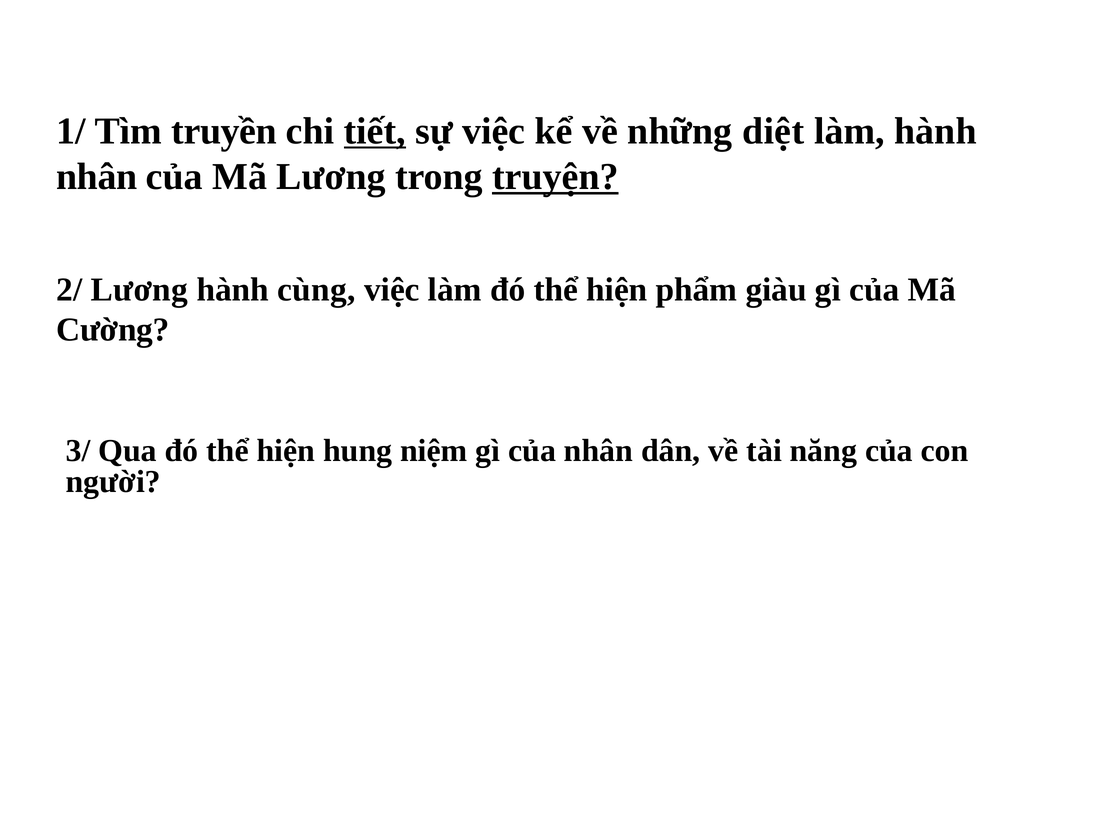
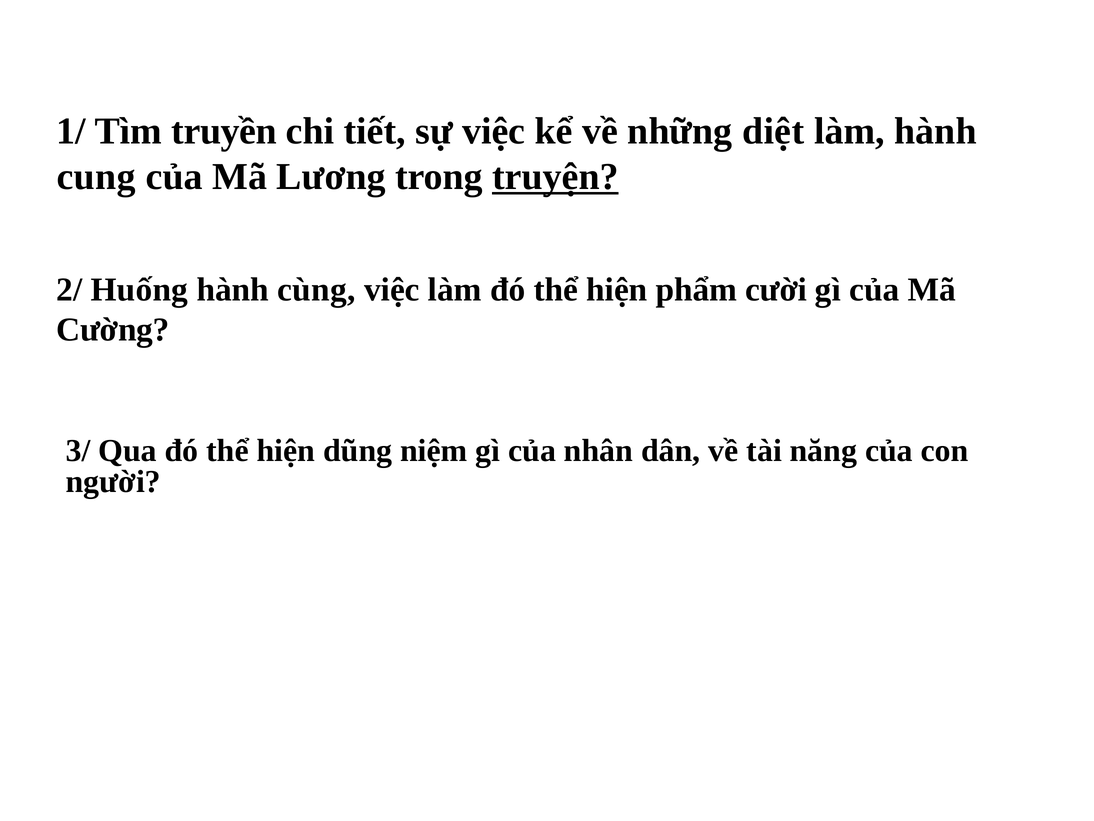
tiết underline: present -> none (375, 131)
nhân: nhân -> cung (96, 177)
2/ Lương: Lương -> Huống (139, 289)
giàu: giàu -> cười (776, 289)
hung: hung -> dũng (358, 451)
